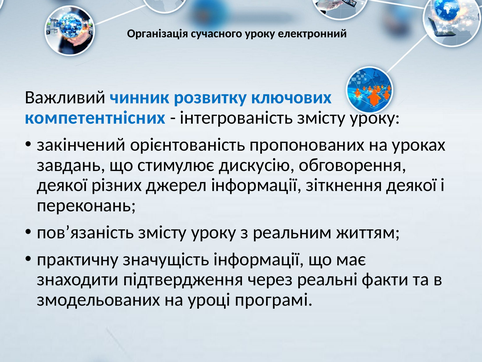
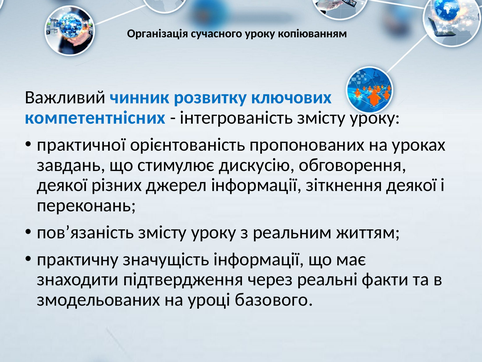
електронний: електронний -> копіюванням (312, 33)
закінчений: закінчений -> практичної (81, 144)
програмі: програмі -> базового (274, 299)
